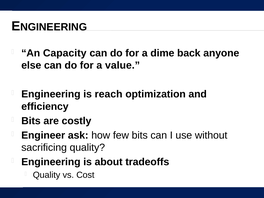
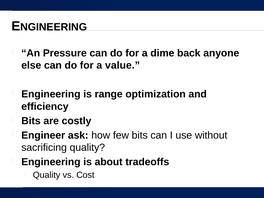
Capacity: Capacity -> Pressure (65, 53)
reach: reach -> range (109, 94)
